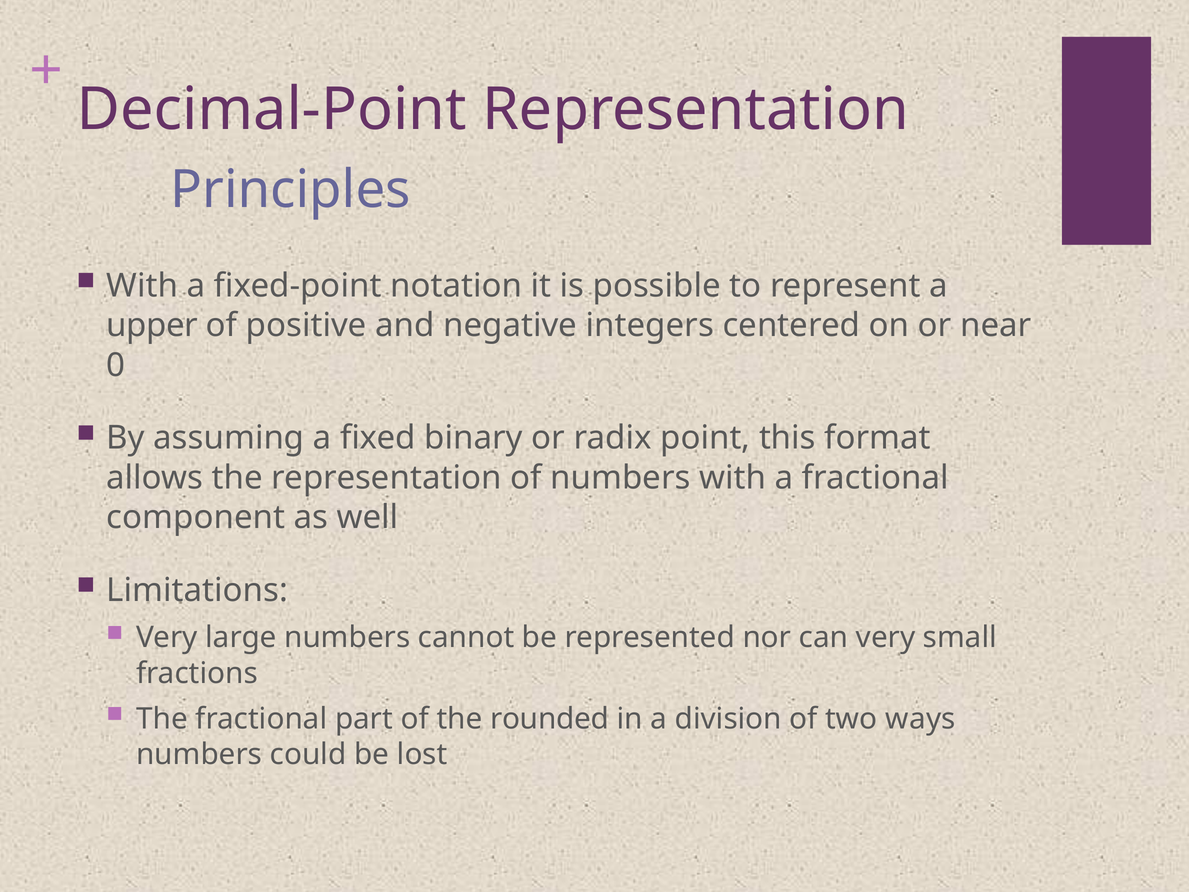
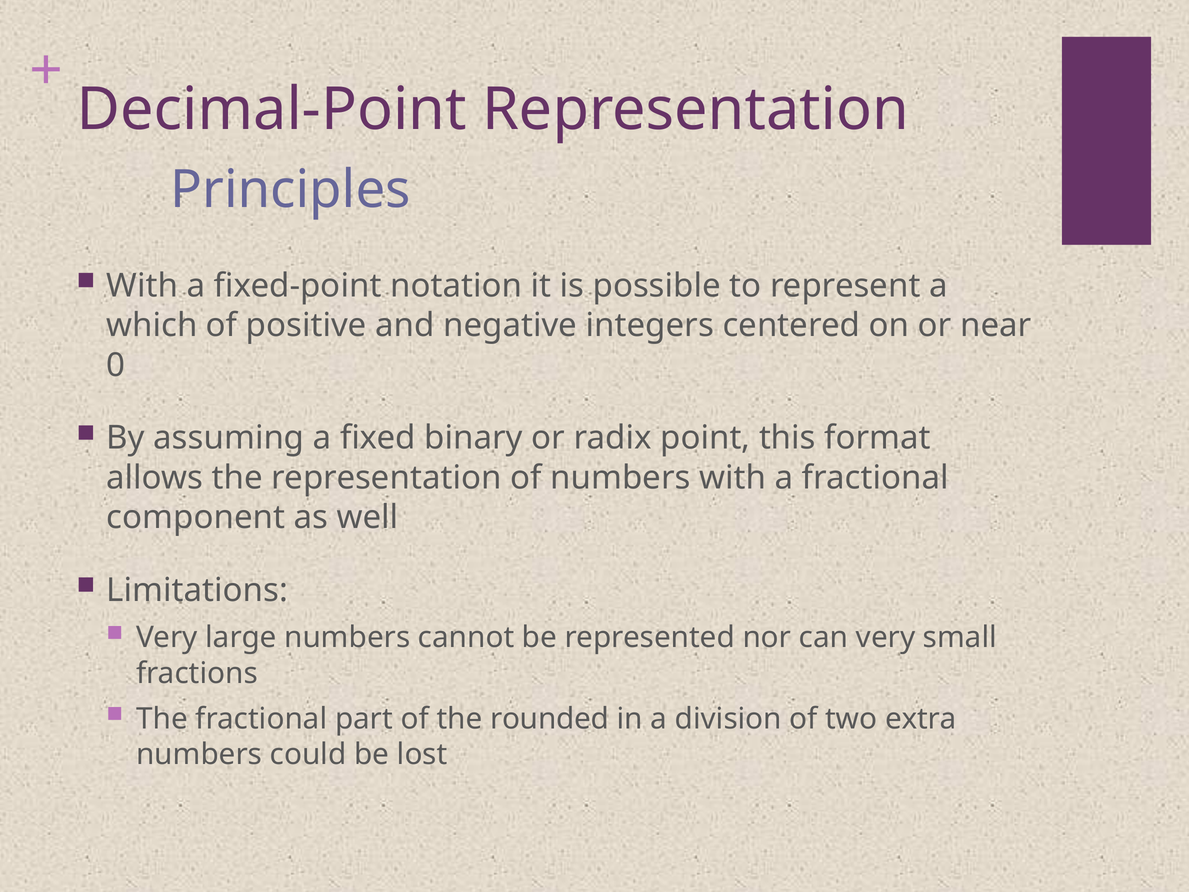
upper: upper -> which (152, 325)
ways: ways -> extra (921, 719)
